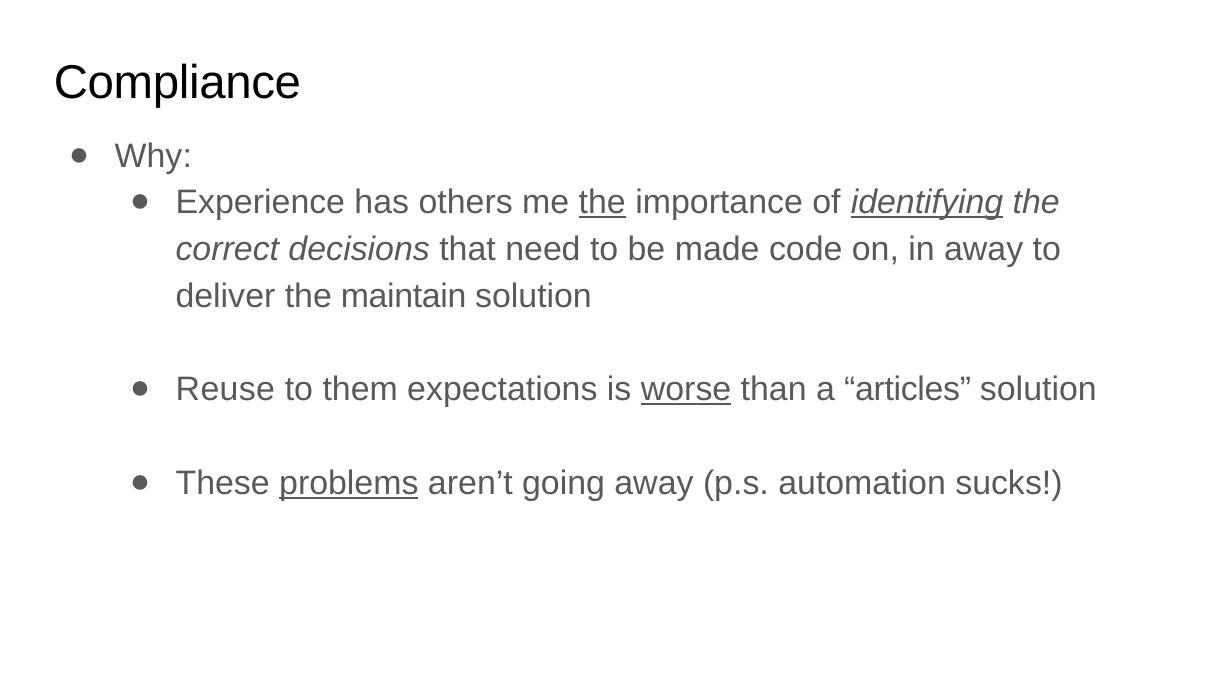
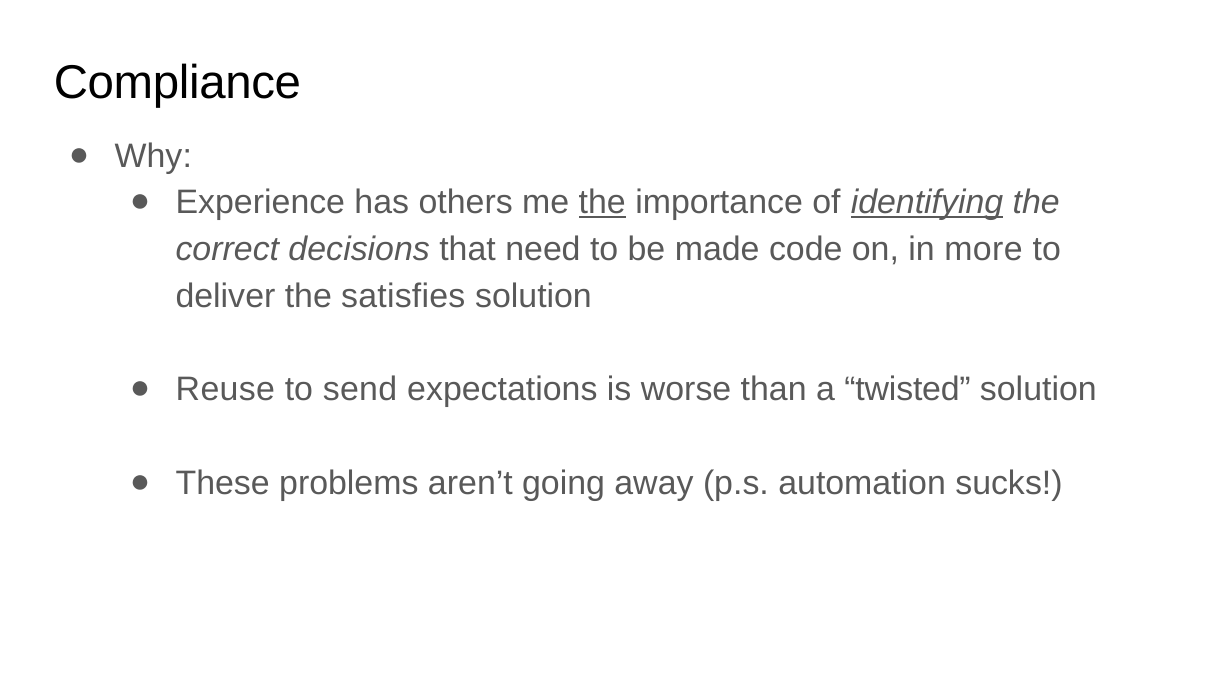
in away: away -> more (983, 249)
maintain: maintain -> satisfies (403, 296)
them: them -> send (360, 390)
worse underline: present -> none (686, 390)
articles: articles -> twisted (908, 390)
problems underline: present -> none (349, 483)
